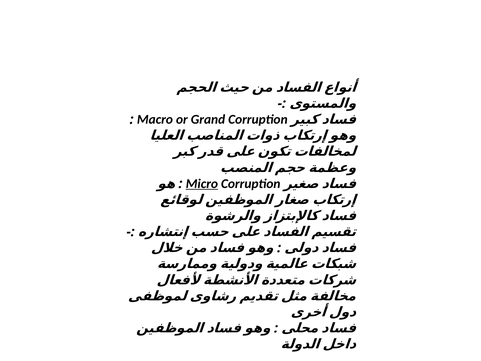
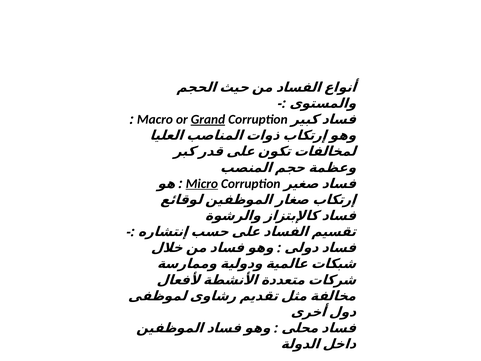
Grand underline: none -> present (208, 119)
